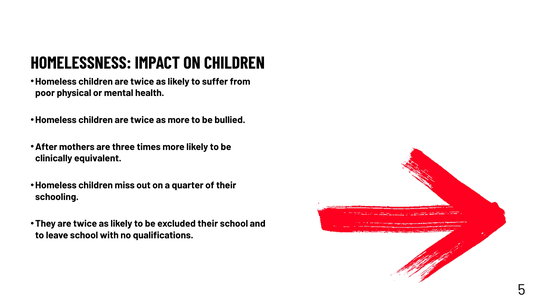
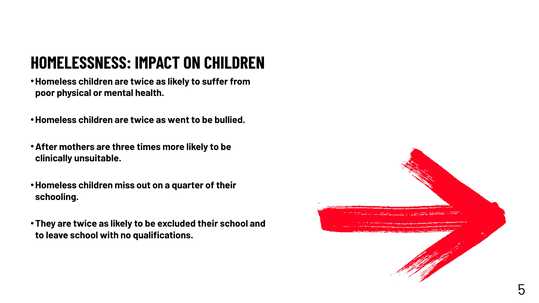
as more: more -> went (179, 120)
equivalent: equivalent -> unsuitable (98, 159)
